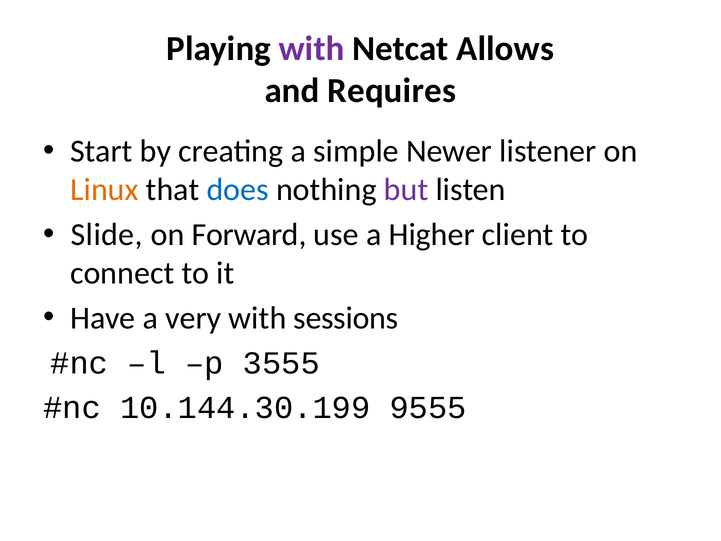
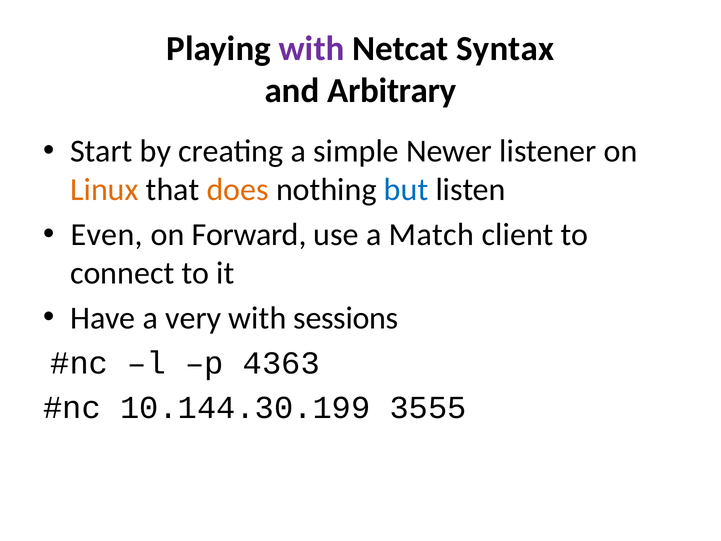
Allows: Allows -> Syntax (505, 49)
Requires: Requires -> Arbitrary (392, 91)
does colour: blue -> orange (238, 190)
but colour: purple -> blue (406, 190)
Slide: Slide -> Even (107, 235)
Higher: Higher -> Match (432, 235)
3555: 3555 -> 4363 (281, 363)
9555: 9555 -> 3555 (428, 408)
